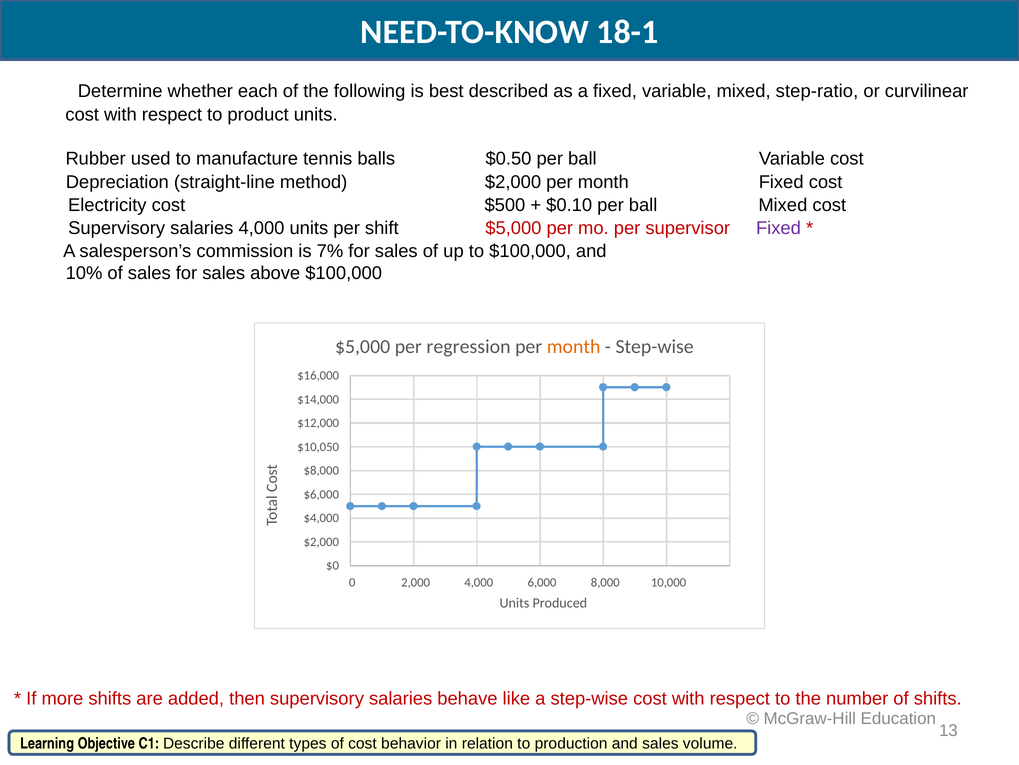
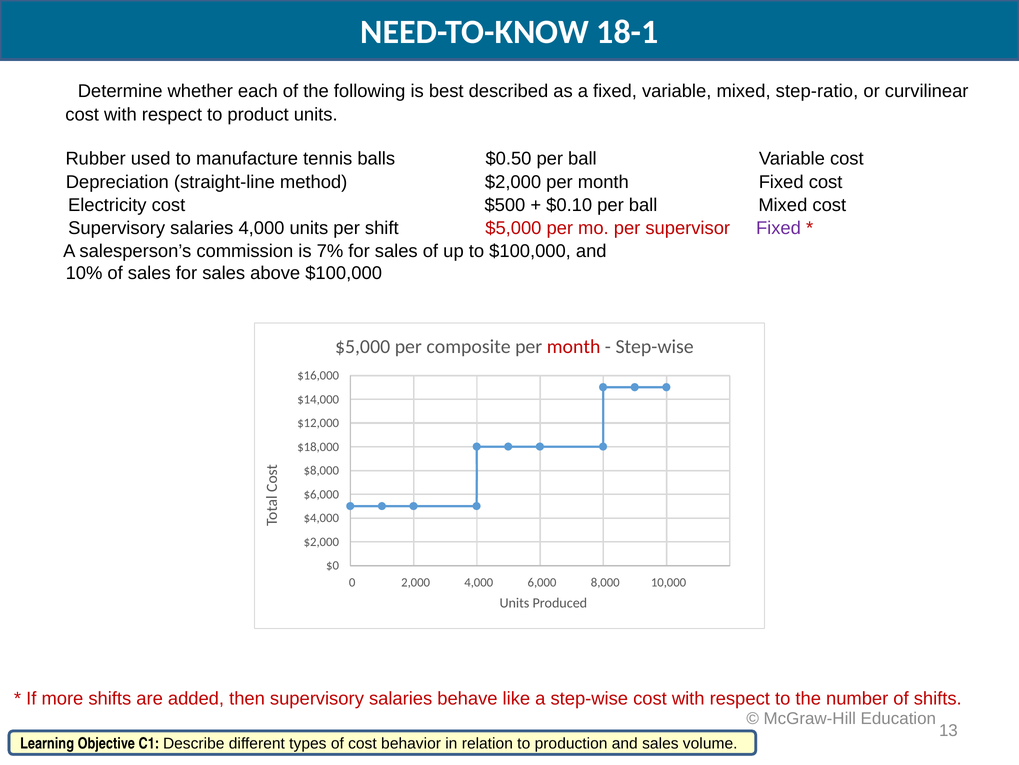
regression: regression -> composite (469, 346)
month colour: orange -> red (574, 346)
$10,050: $10,050 -> $18,000 (318, 446)
